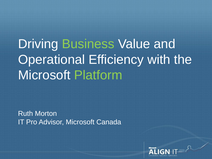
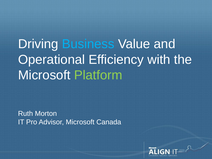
Business colour: light green -> light blue (88, 44)
